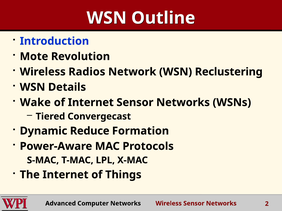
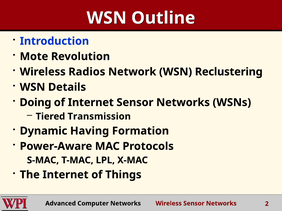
Wake: Wake -> Doing (35, 103)
Convergecast: Convergecast -> Transmission (99, 117)
Reduce: Reduce -> Having (90, 131)
